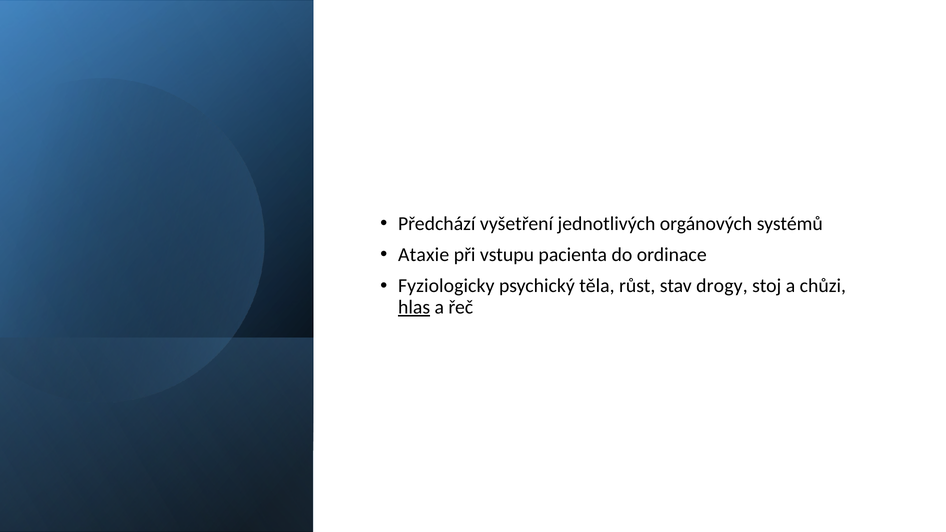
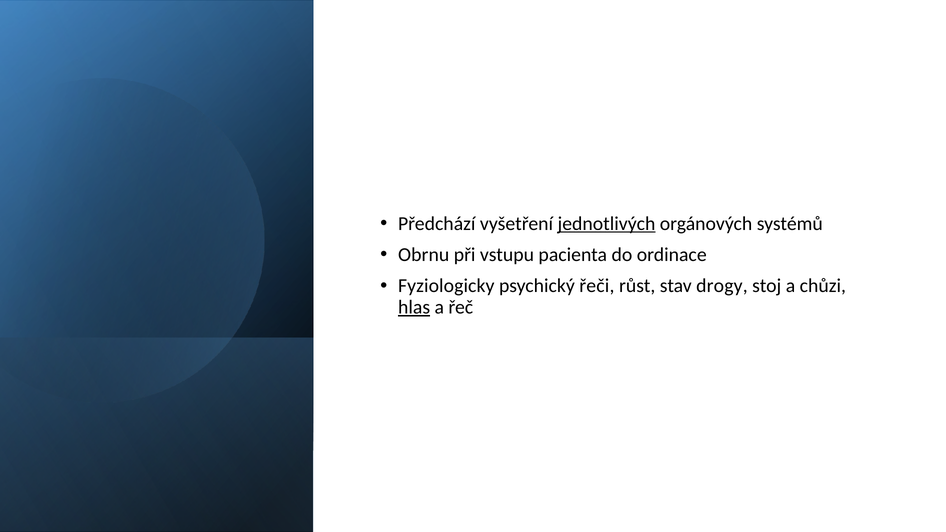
jednotlivých underline: none -> present (606, 224)
Ataxie: Ataxie -> Obrnu (424, 255)
těla: těla -> řeči (597, 286)
